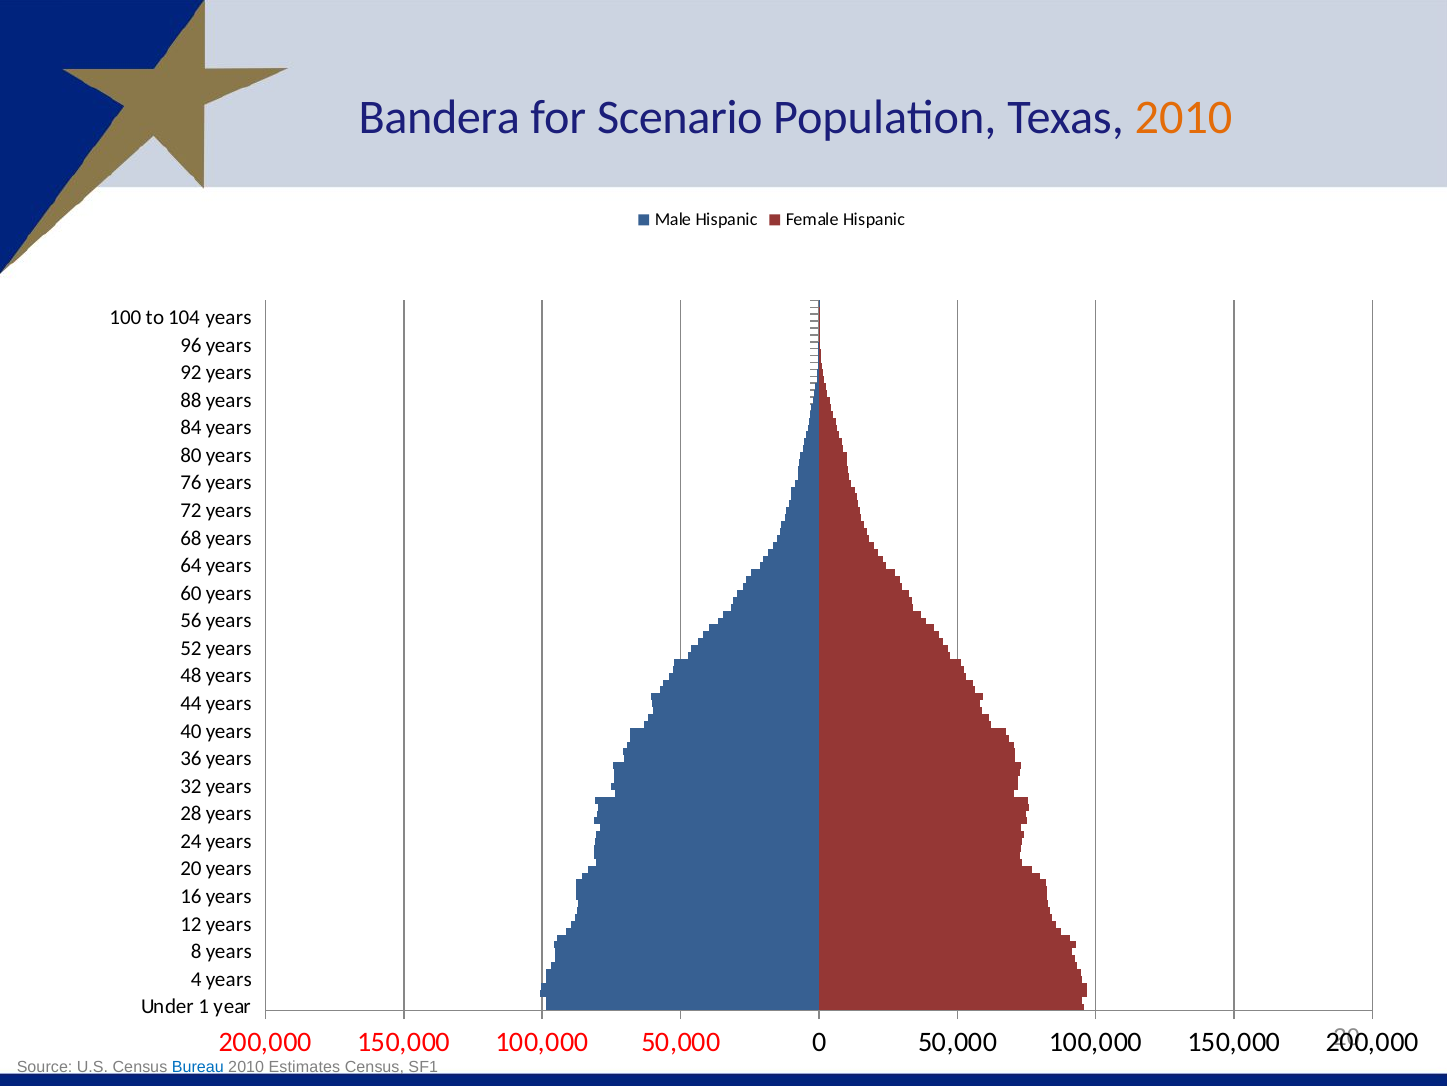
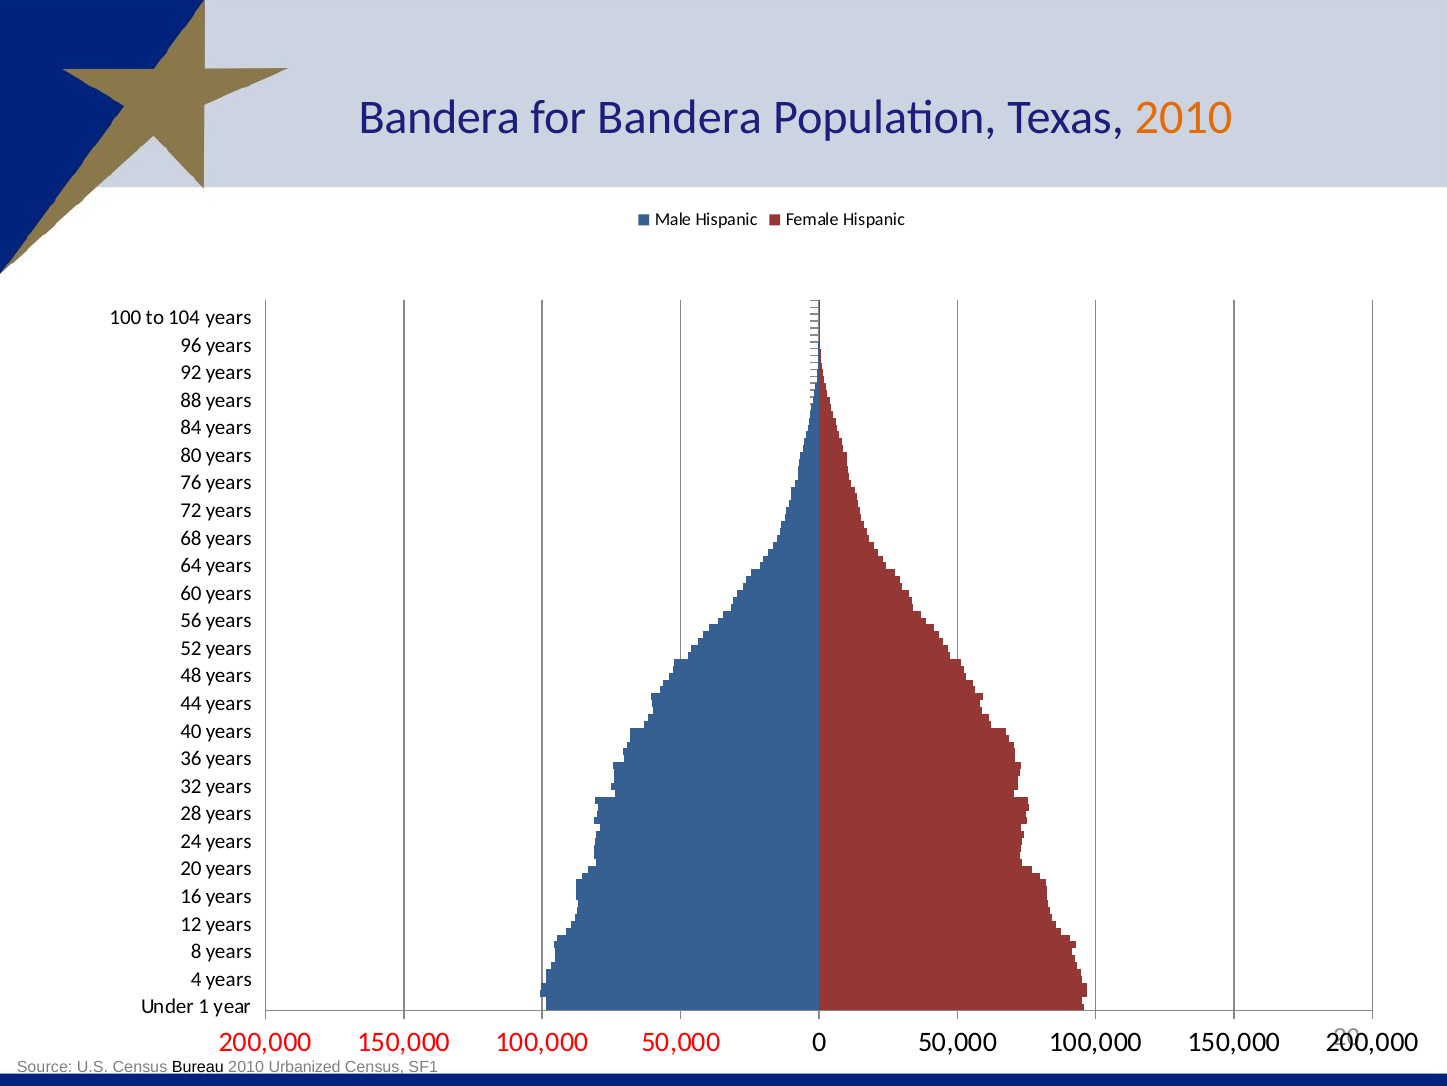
for Scenario: Scenario -> Bandera (680, 118)
Bureau colour: blue -> black (198, 1067)
Estimates: Estimates -> Urbanized (305, 1067)
